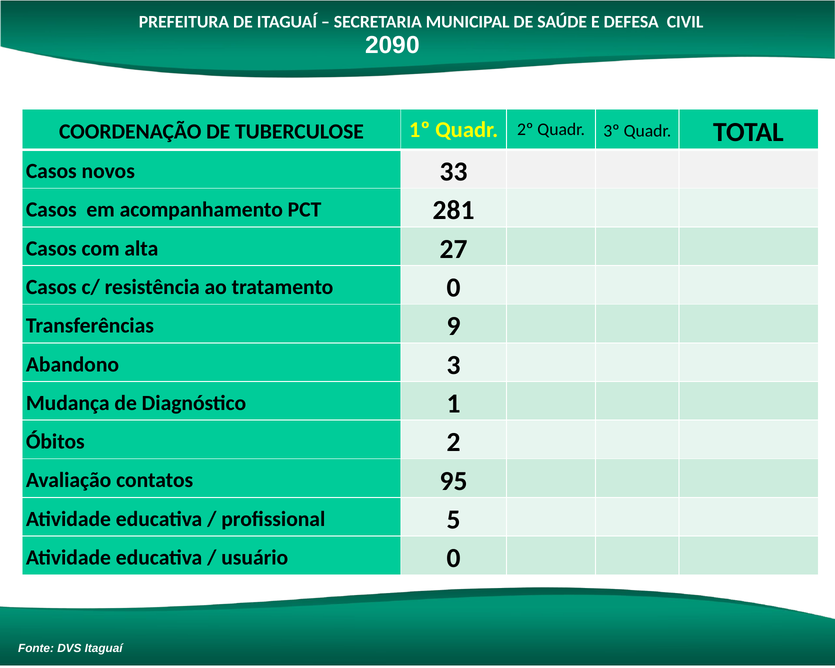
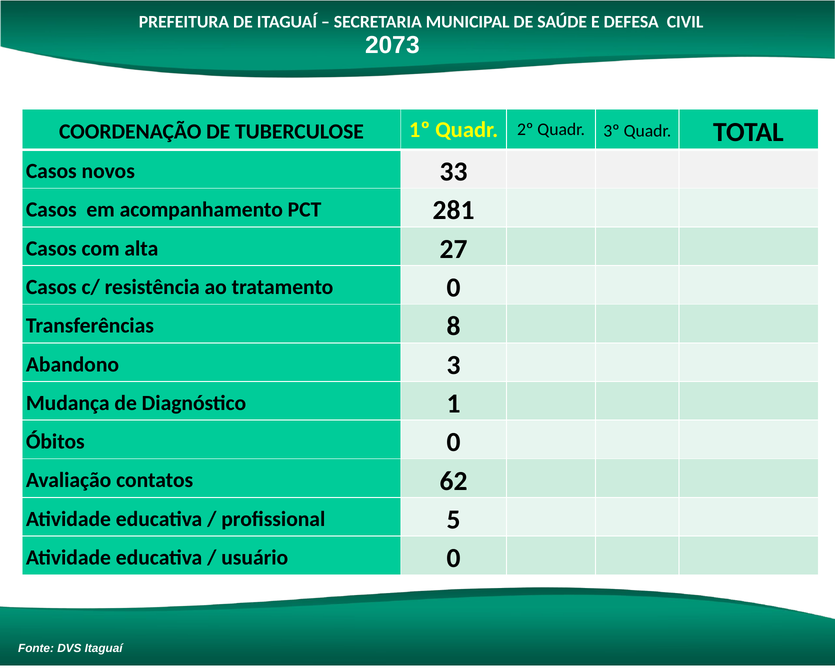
2090: 2090 -> 2073 (392, 45)
9: 9 -> 8 (454, 326)
Óbitos 2: 2 -> 0 (454, 442)
95: 95 -> 62 (454, 481)
